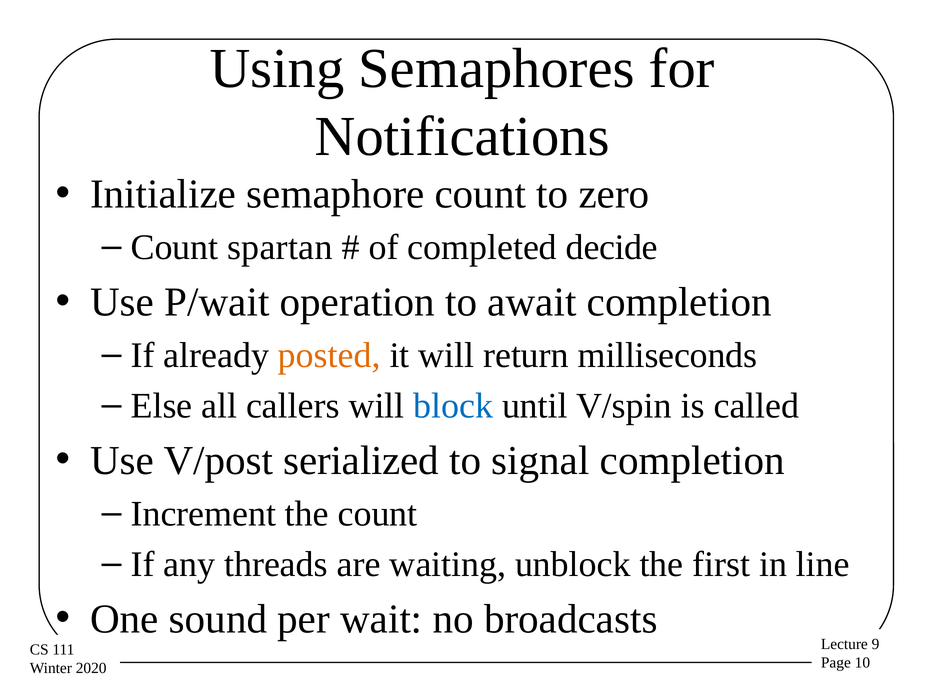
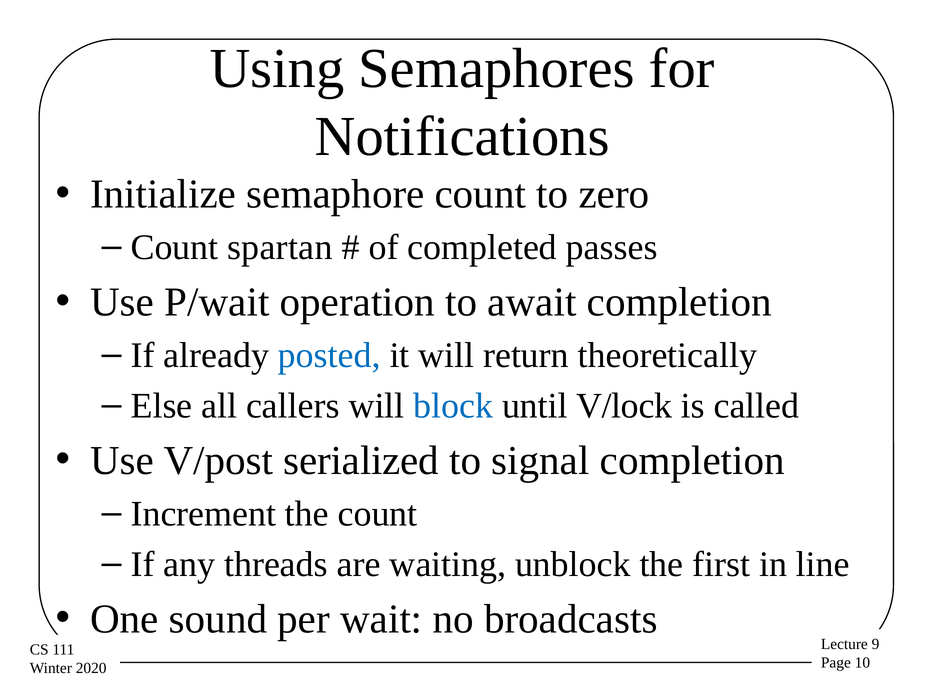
decide: decide -> passes (612, 247)
posted colour: orange -> blue (329, 355)
milliseconds: milliseconds -> theoretically (667, 355)
V/spin: V/spin -> V/lock (624, 406)
